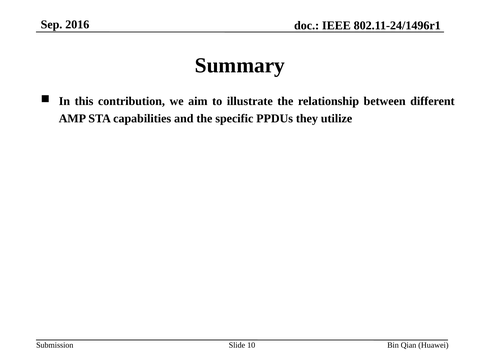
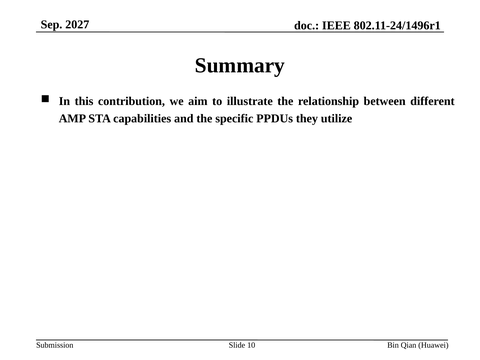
2016: 2016 -> 2027 (77, 25)
